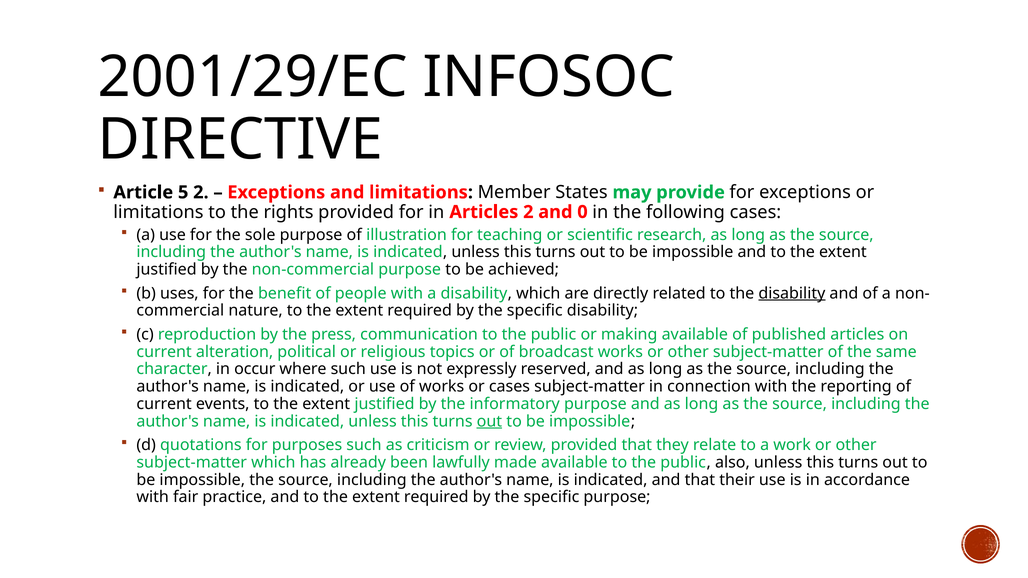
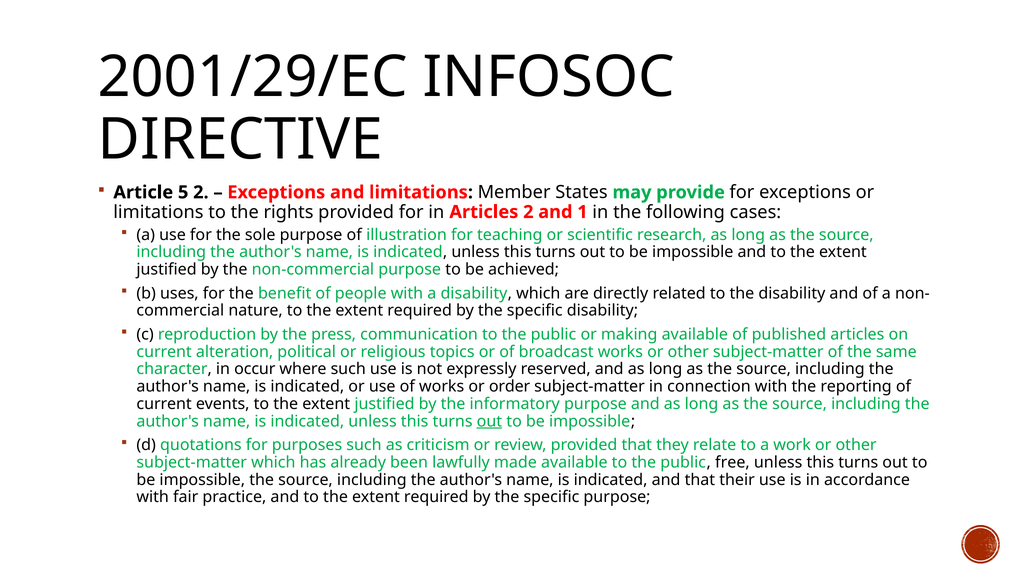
0: 0 -> 1 (582, 212)
disability underline: present -> none (792, 293)
or cases: cases -> order (510, 387)
also: also -> free (732, 463)
